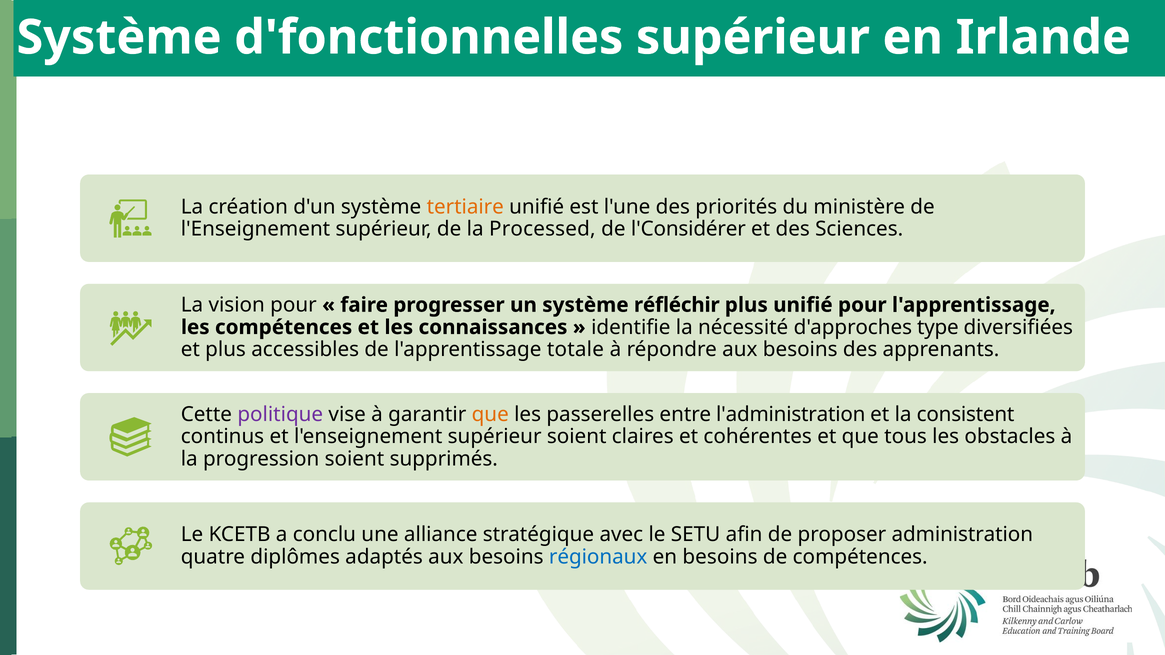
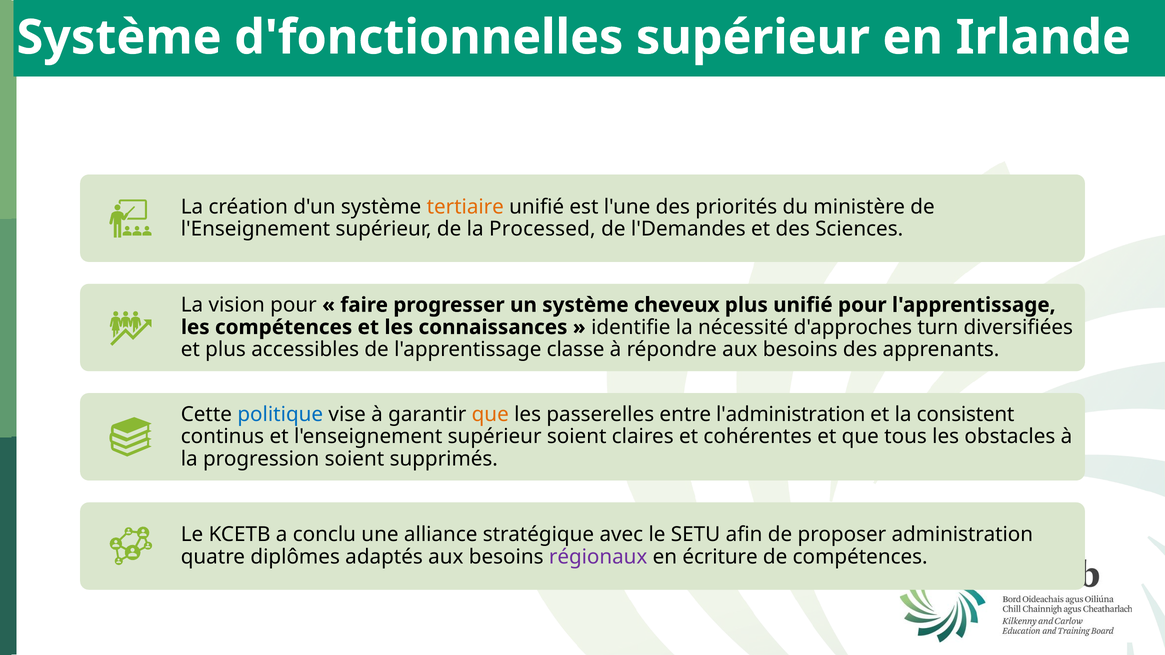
l'Considérer: l'Considérer -> l'Demandes (688, 229)
réfléchir: réfléchir -> cheveux (677, 305)
type: type -> turn (938, 327)
totale: totale -> classe (576, 350)
politique colour: purple -> blue (280, 414)
régionaux colour: blue -> purple (598, 557)
en besoins: besoins -> écriture (720, 557)
